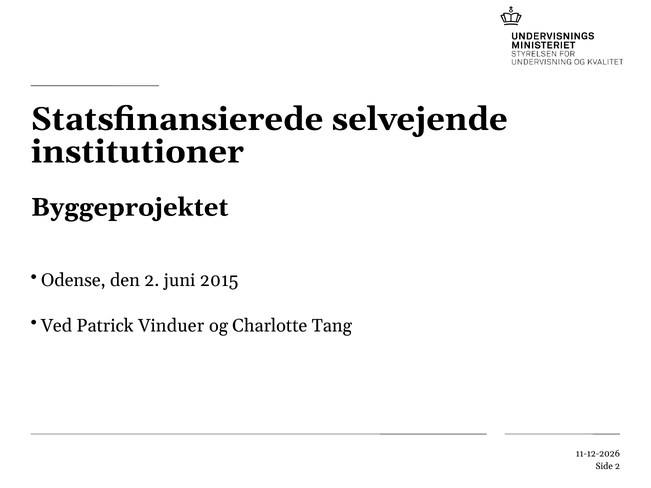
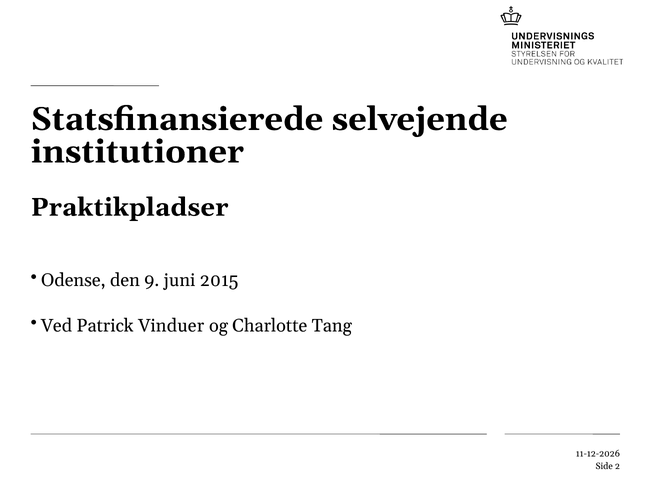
Byggeprojektet: Byggeprojektet -> Praktikpladser (130, 207)
den 2: 2 -> 9 (152, 281)
